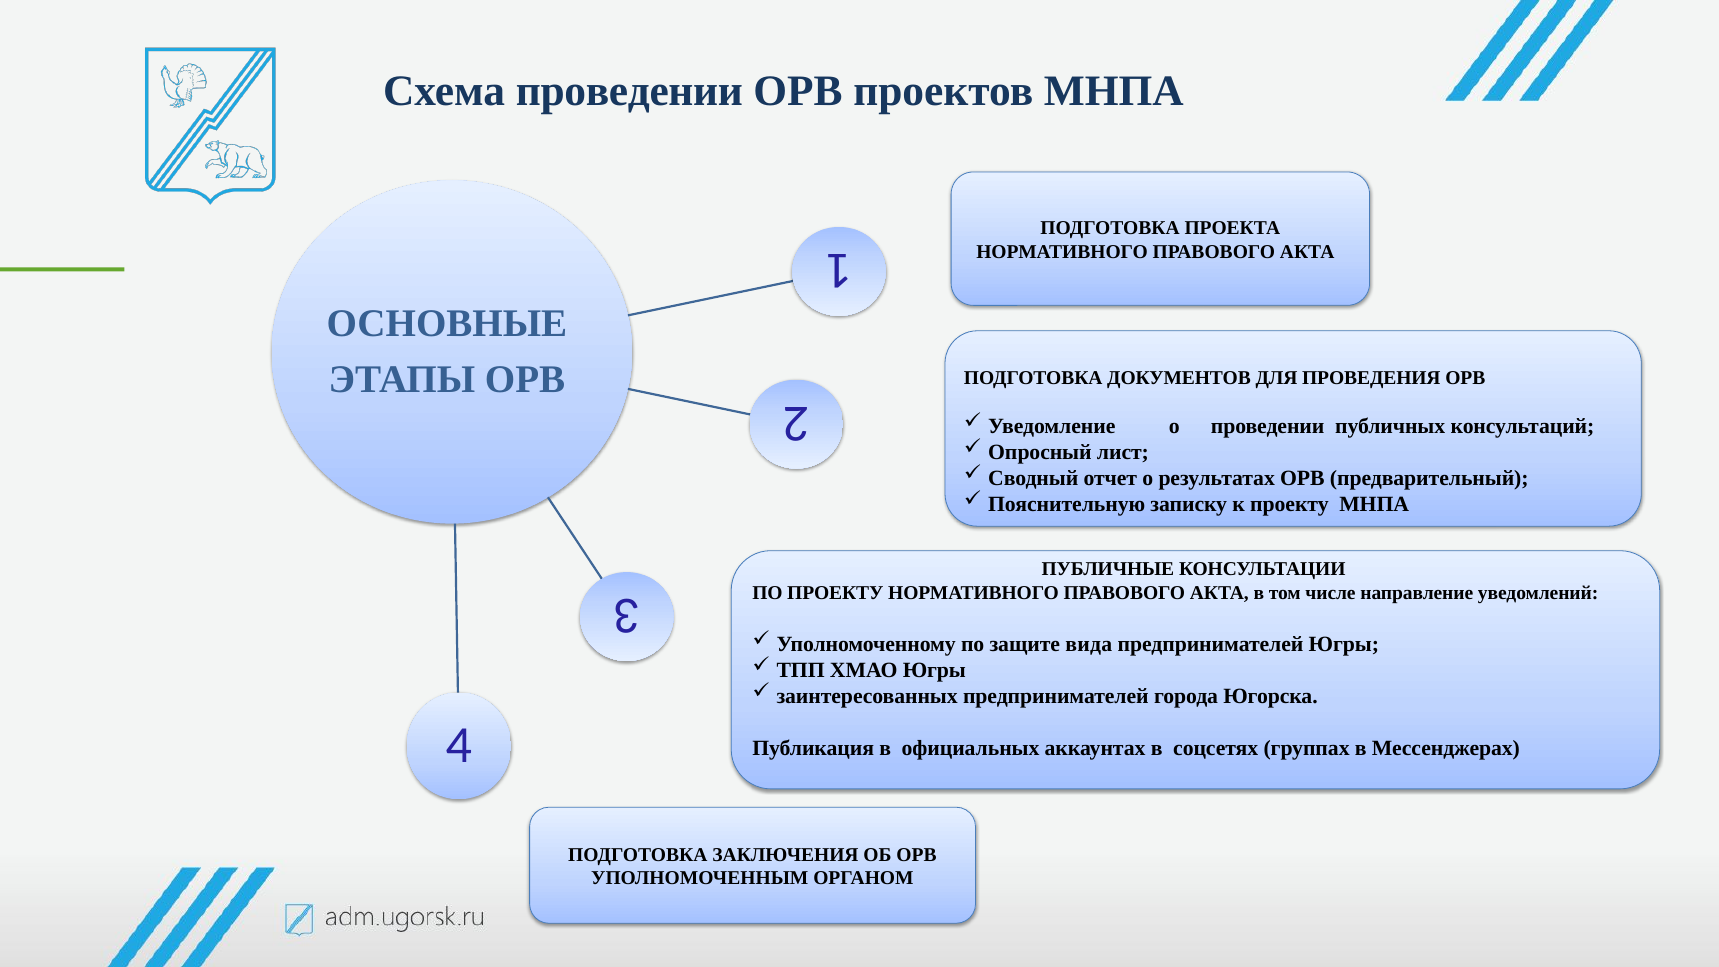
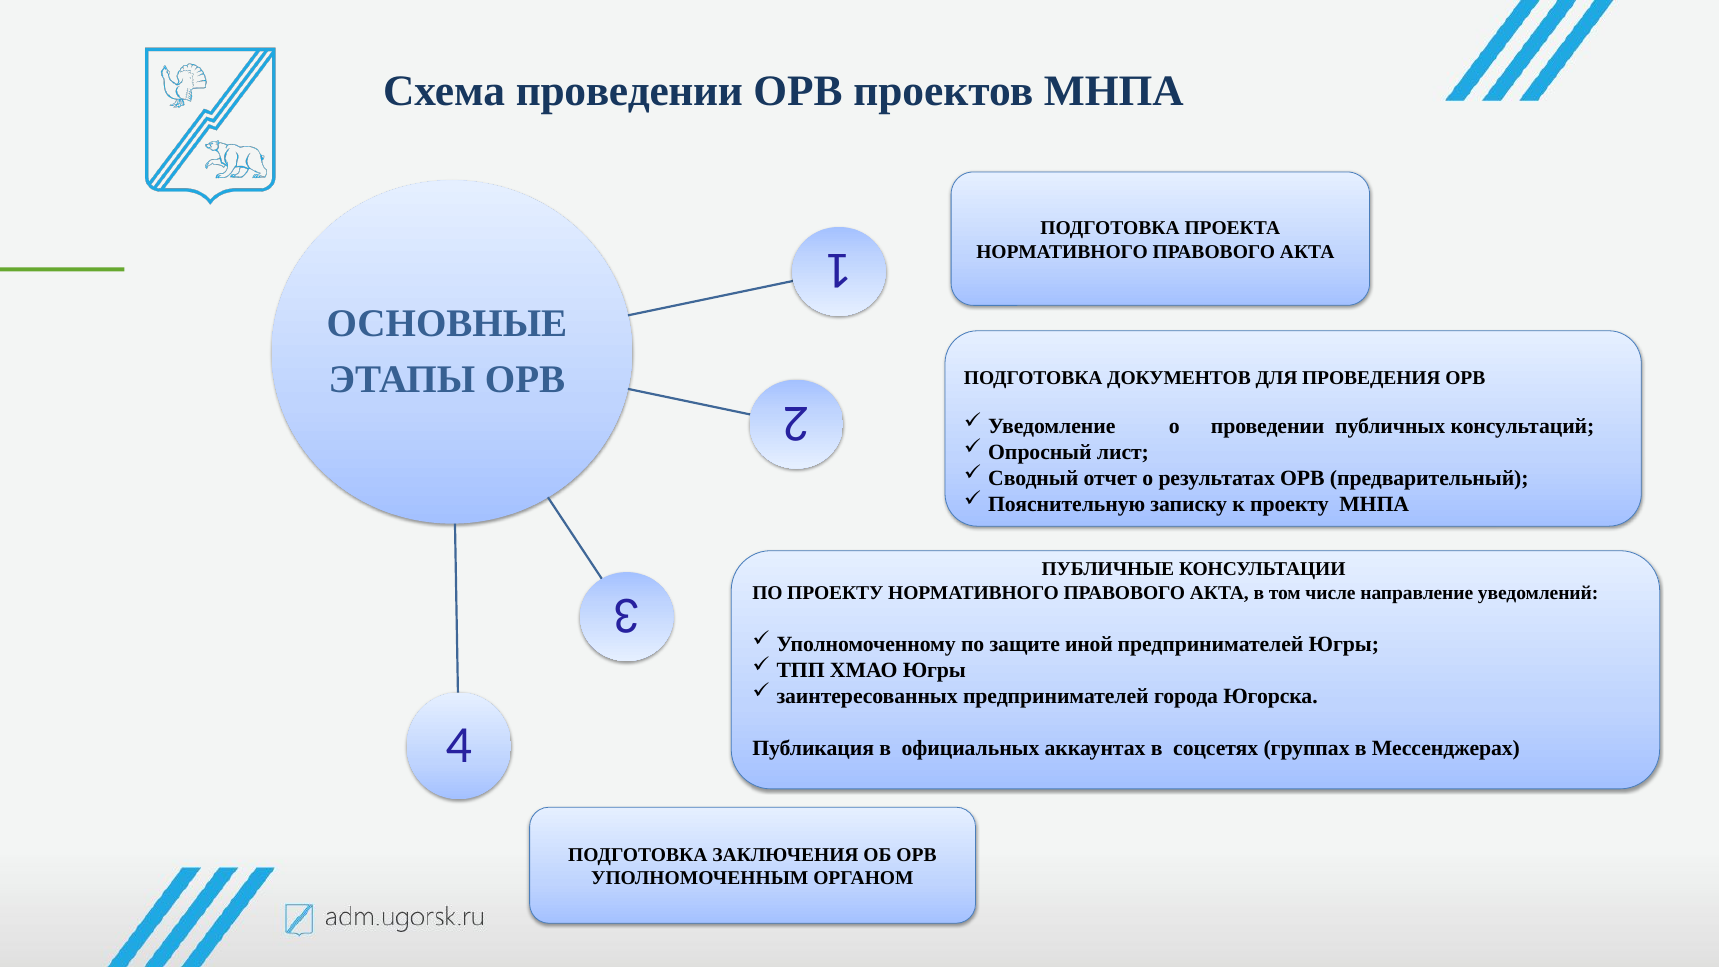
вида: вида -> иной (1089, 644)
